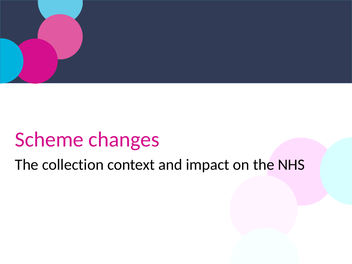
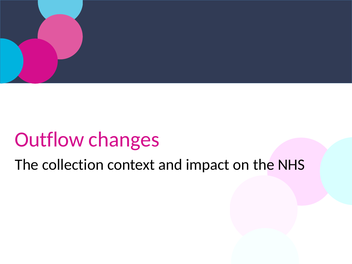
Scheme: Scheme -> Outflow (49, 140)
